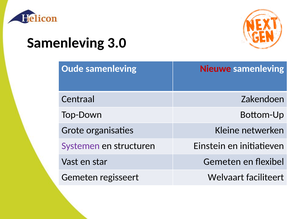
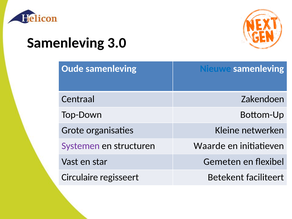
Nieuwe colour: red -> blue (215, 69)
Einstein: Einstein -> Waarde (210, 146)
Gemeten: Gemeten -> Circulaire (80, 177)
Welvaart: Welvaart -> Betekent (226, 177)
